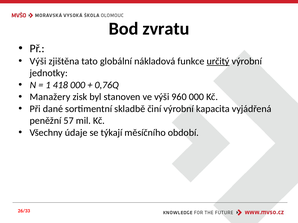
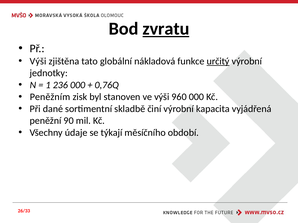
zvratu underline: none -> present (166, 29)
418: 418 -> 236 (60, 85)
Manažery: Manažery -> Peněžním (50, 97)
57: 57 -> 90 (69, 121)
